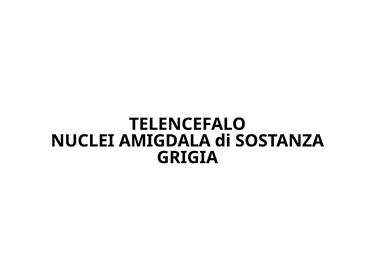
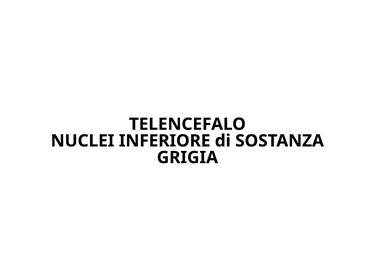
AMIGDALA: AMIGDALA -> INFERIORE (165, 141)
